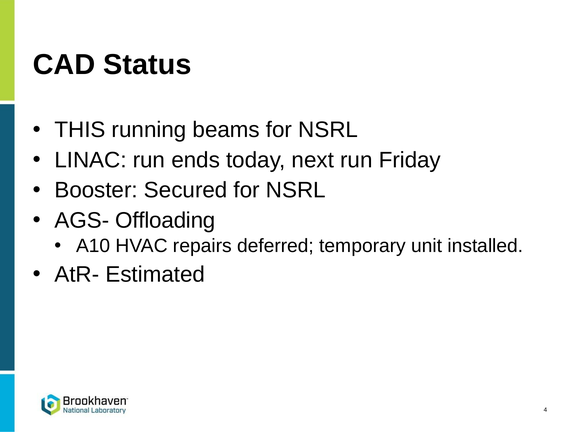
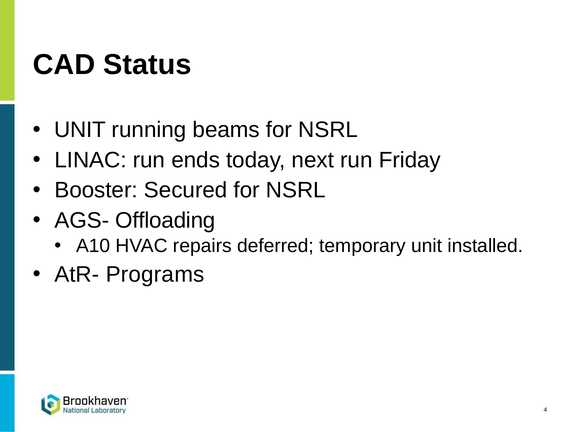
THIS: THIS -> UNIT (80, 130)
Estimated: Estimated -> Programs (155, 275)
